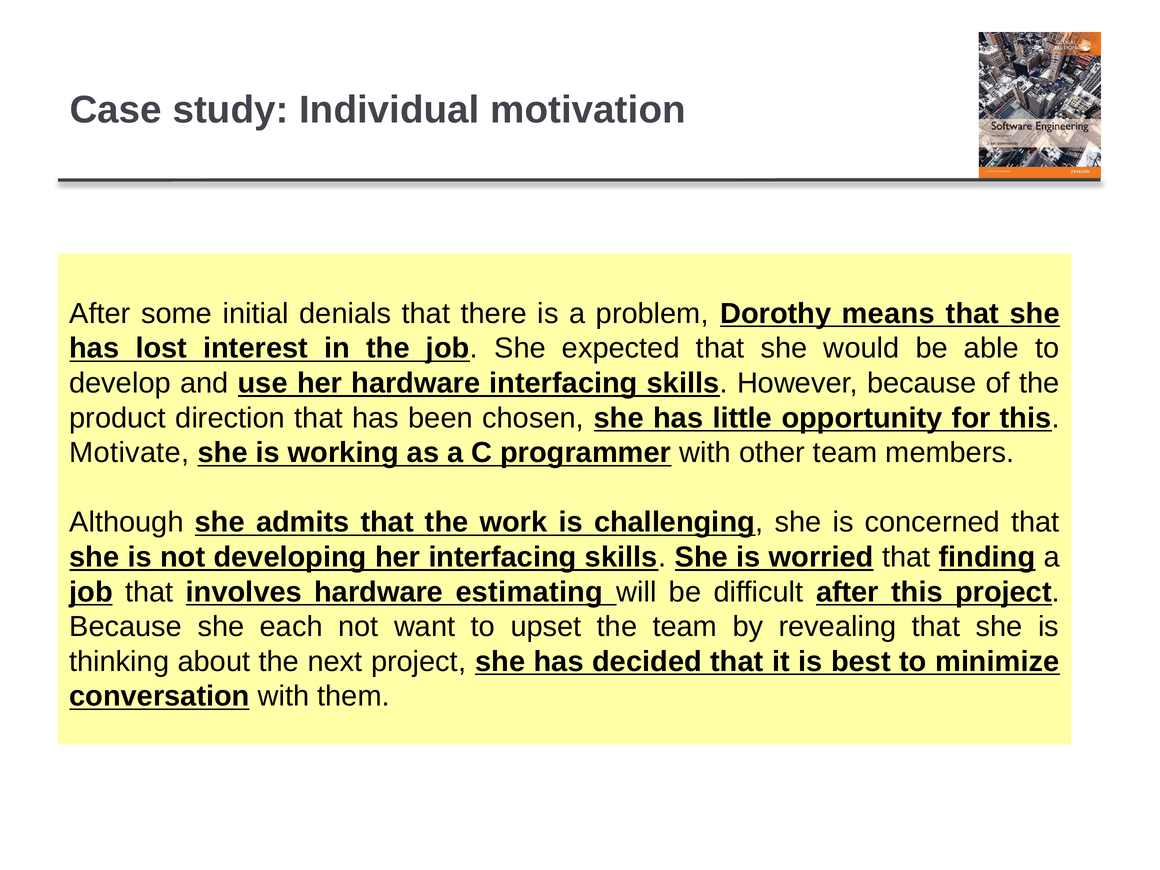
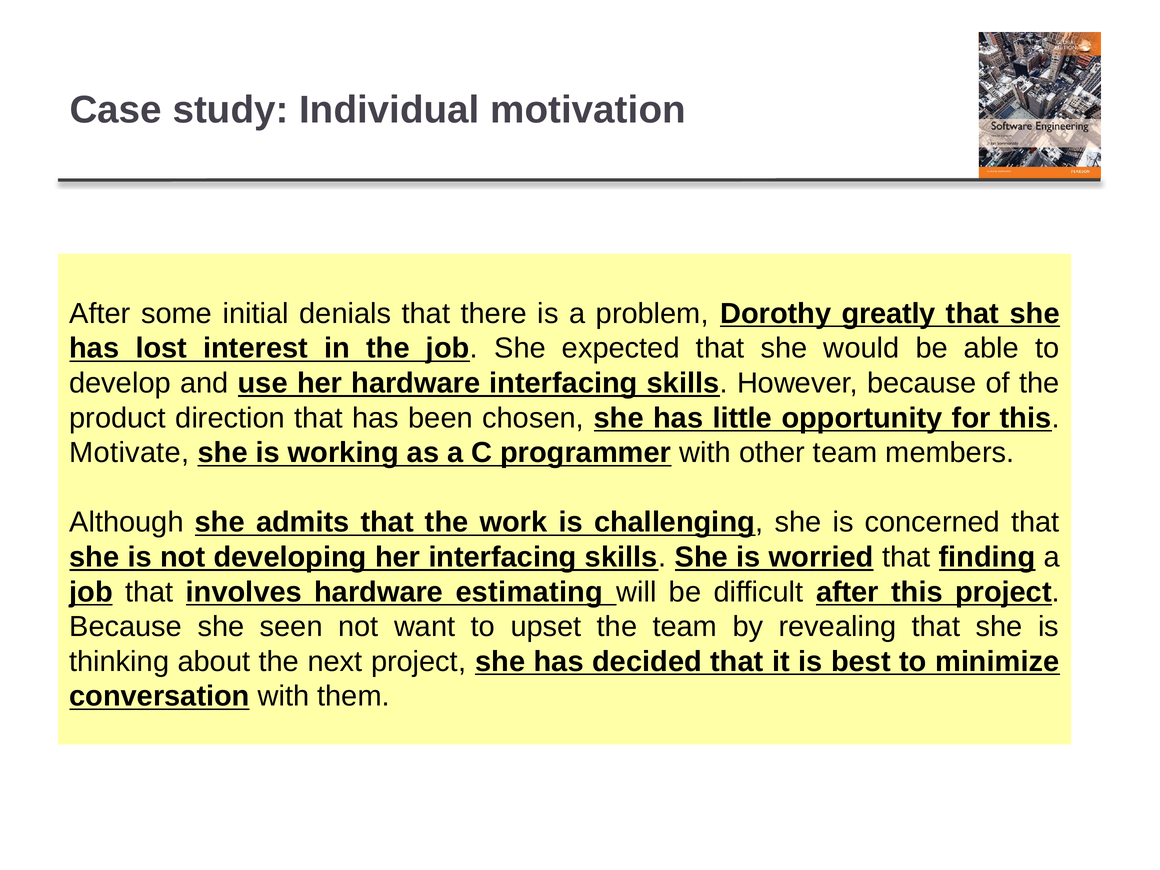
means: means -> greatly (889, 314)
each: each -> seen (291, 627)
